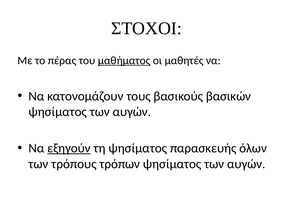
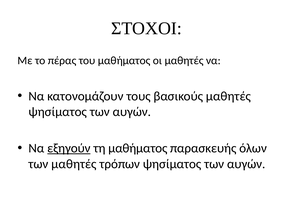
μαθήματος underline: present -> none (124, 60)
βασικούς βασικών: βασικών -> μαθητές (228, 96)
τη ψησίματος: ψησίματος -> μαθήματος (138, 148)
των τρόπους: τρόπους -> μαθητές (74, 164)
